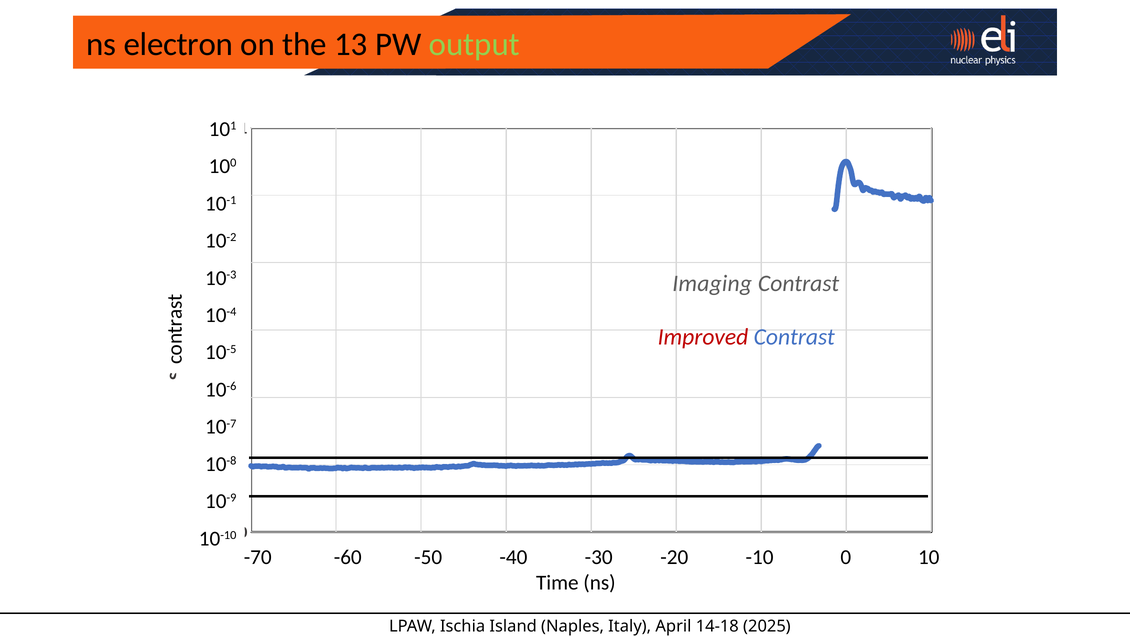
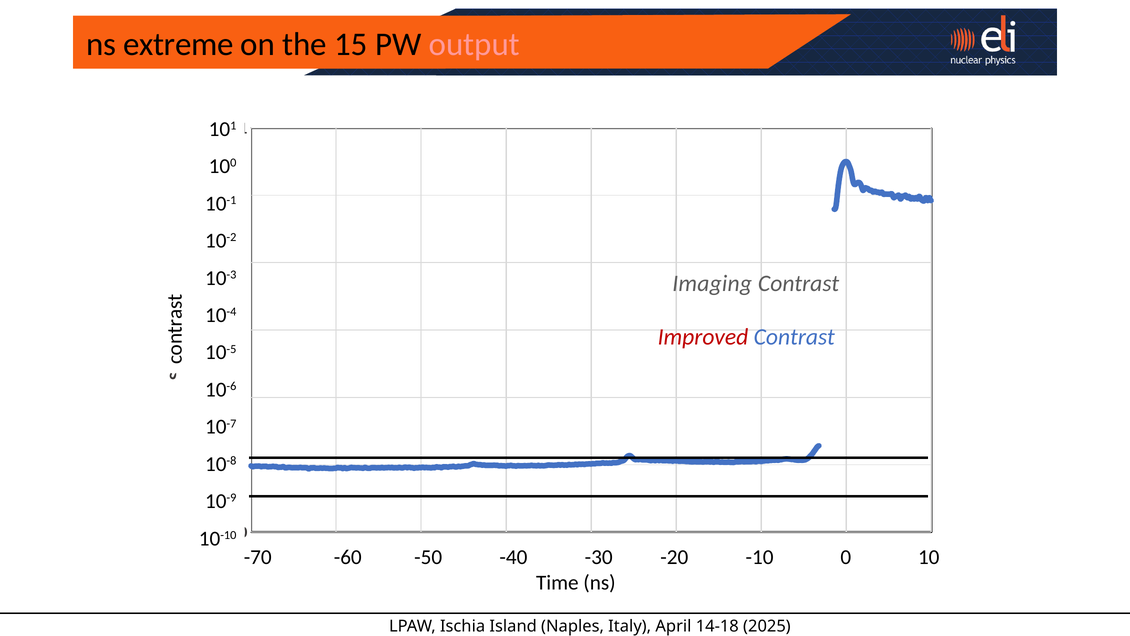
electron: electron -> extreme (178, 44)
13: 13 -> 15 (351, 44)
output colour: light green -> pink (474, 44)
